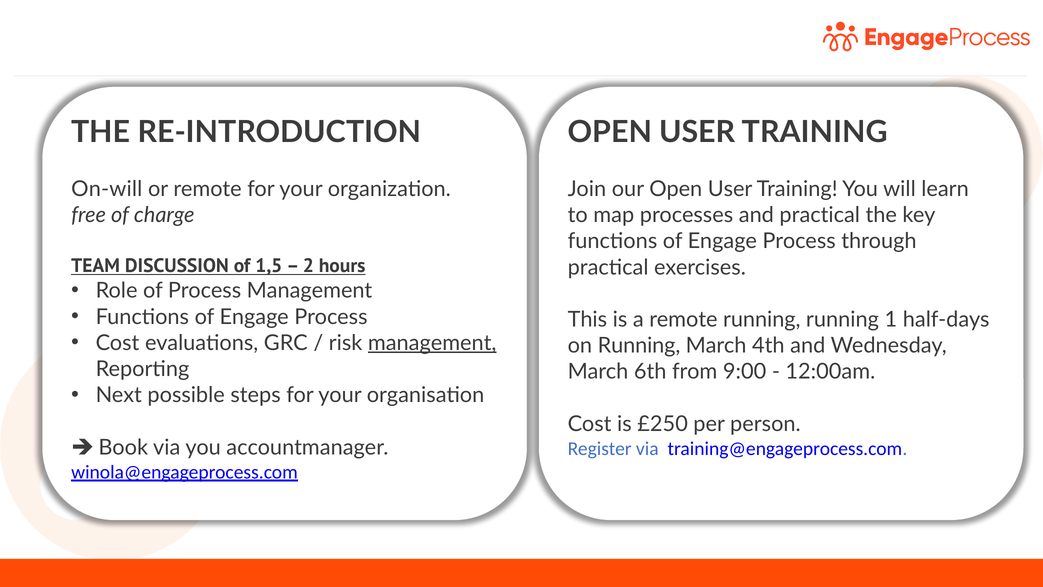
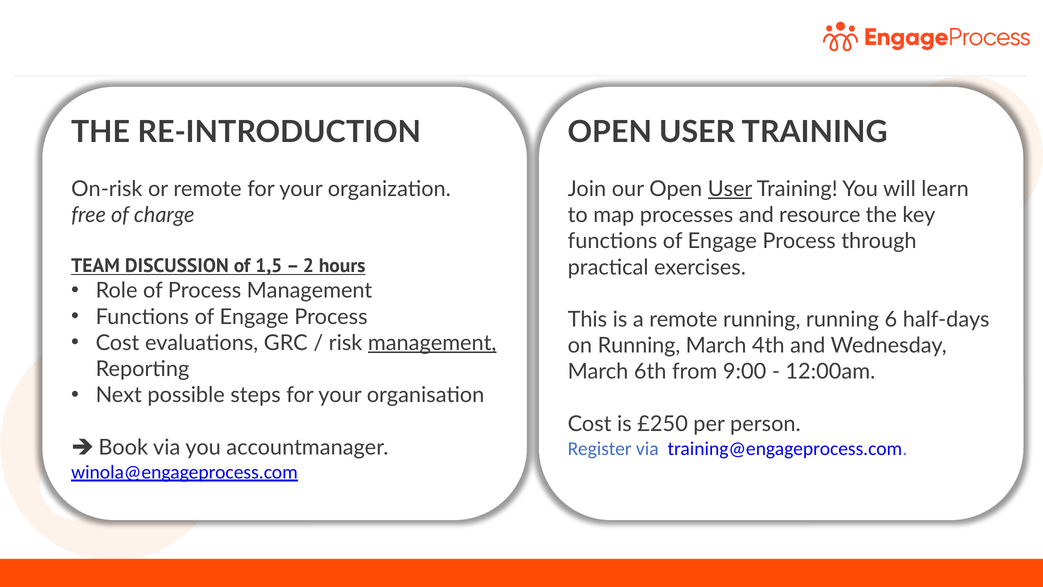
On-will: On-will -> On-risk (107, 189)
User underline: none -> present (730, 189)
and practical: practical -> resource (820, 215)
1: 1 -> 6 (891, 319)
